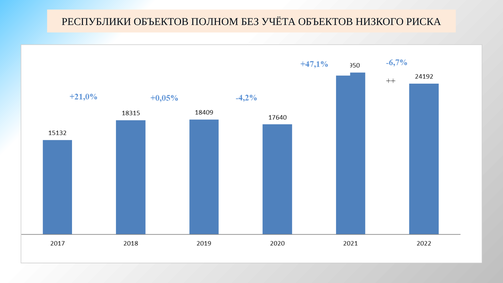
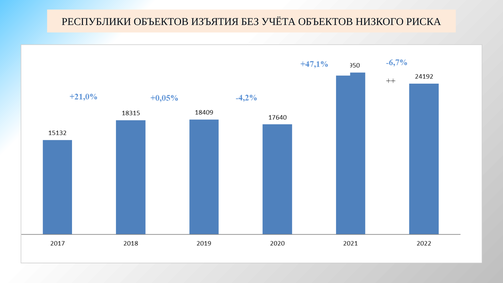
ПОЛНОМ: ПОЛНОМ -> ИЗЪЯТИЯ (215, 22)
